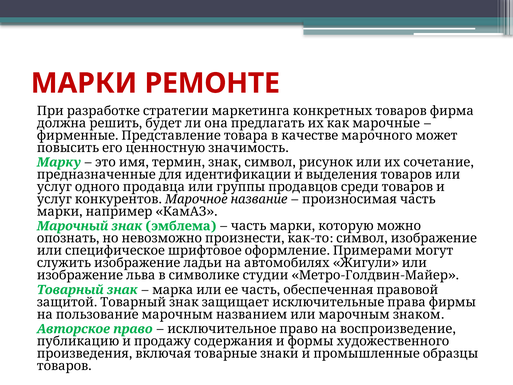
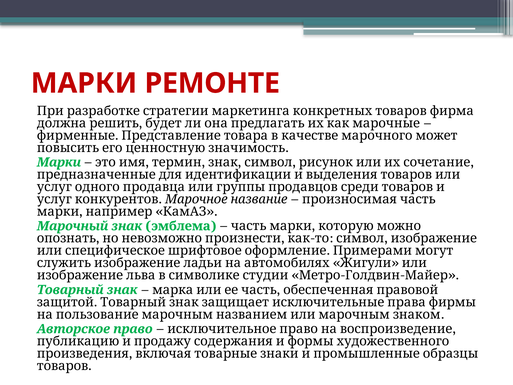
Марку: Марку -> Марки (59, 162)
